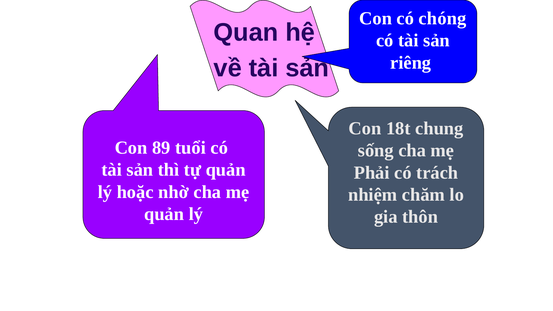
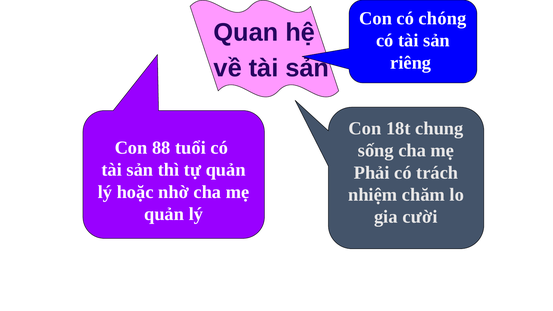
89: 89 -> 88 (161, 148)
thôn: thôn -> cười (420, 217)
